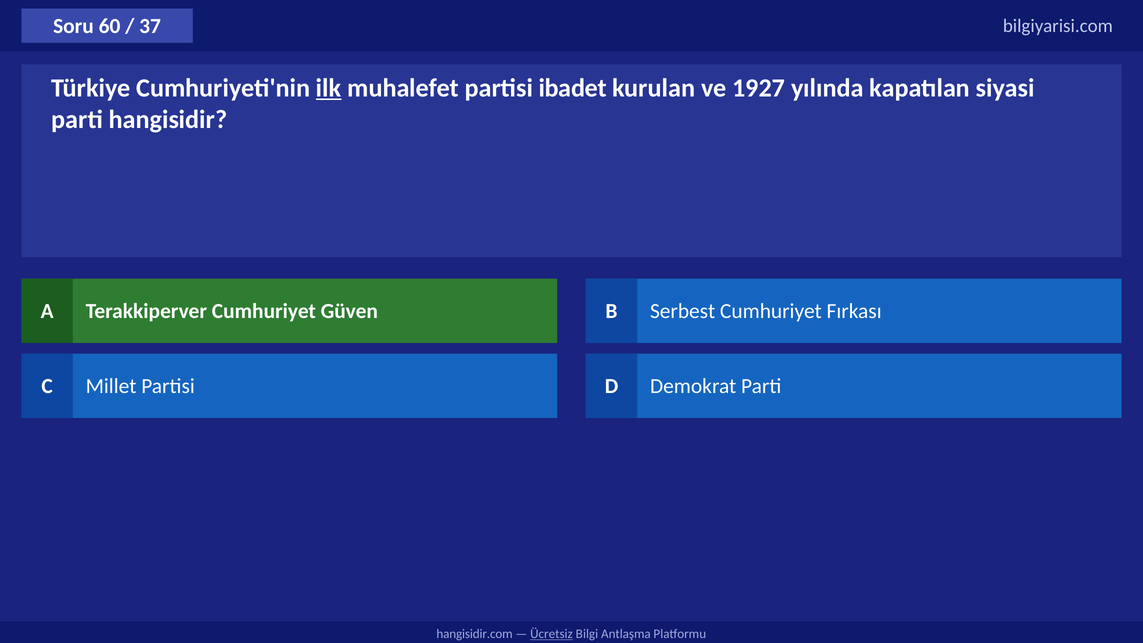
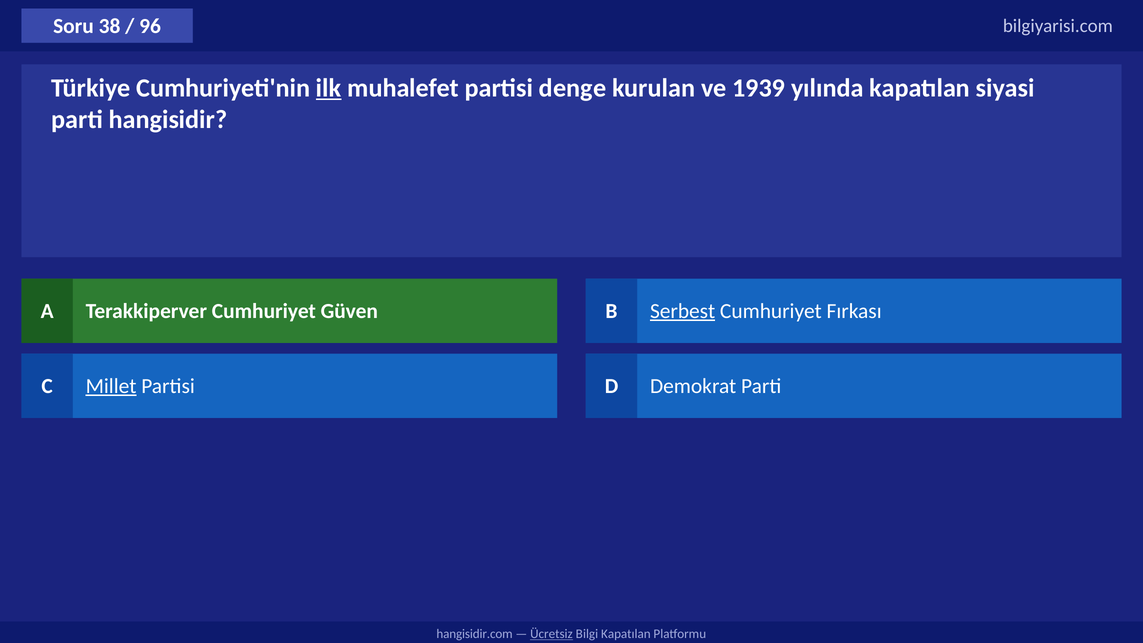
60: 60 -> 38 (110, 26)
37: 37 -> 96 (150, 26)
ibadet: ibadet -> denge (573, 88)
1927: 1927 -> 1939 (759, 88)
Serbest underline: none -> present (683, 311)
Millet underline: none -> present (111, 386)
Bilgi Antlaşma: Antlaşma -> Kapatılan (626, 634)
